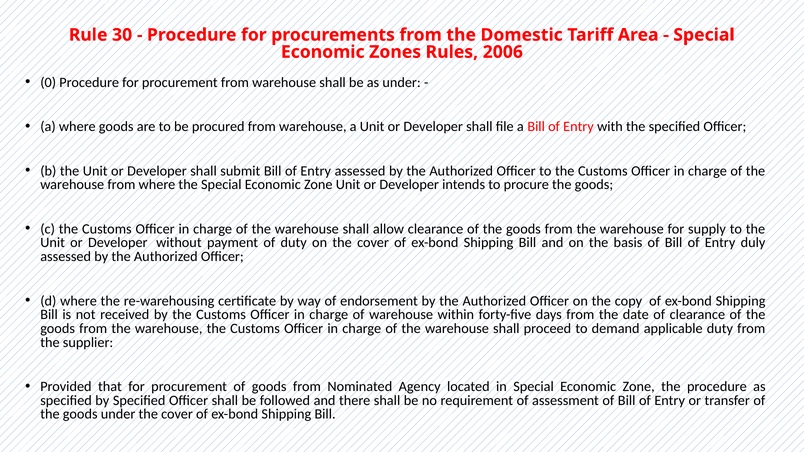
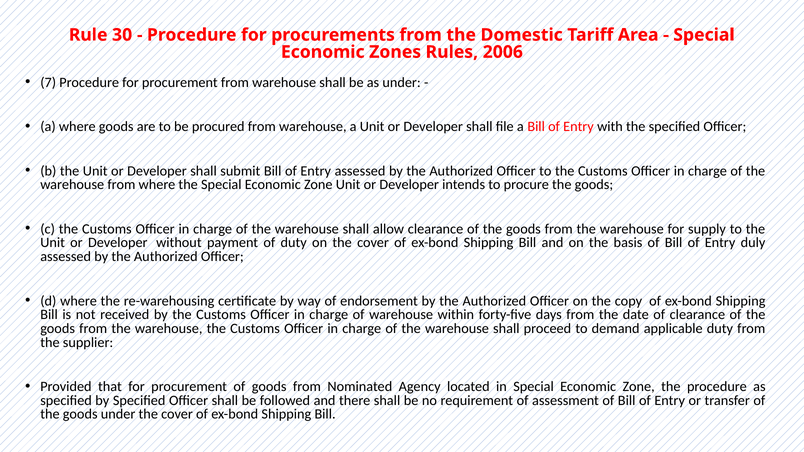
0: 0 -> 7 (48, 82)
